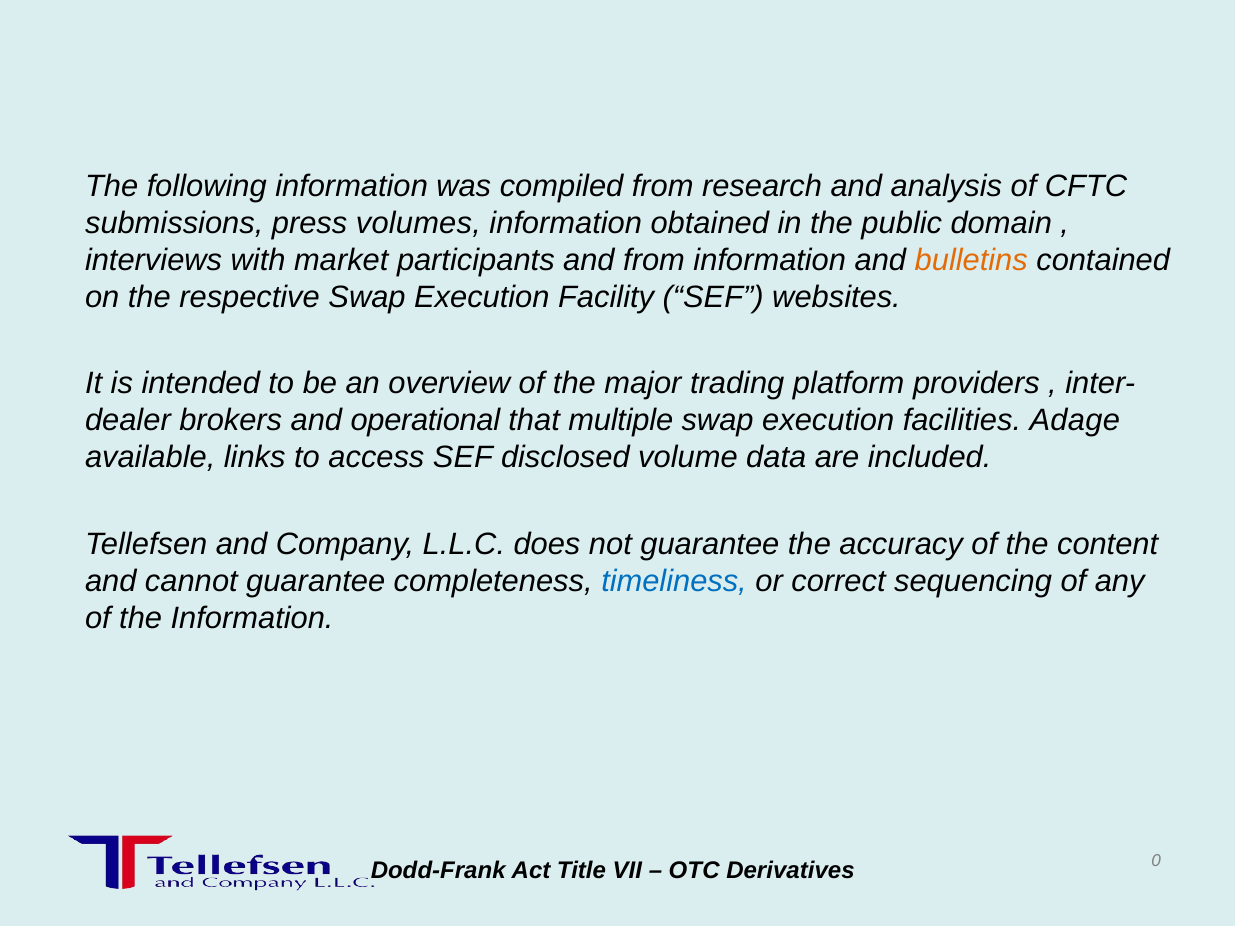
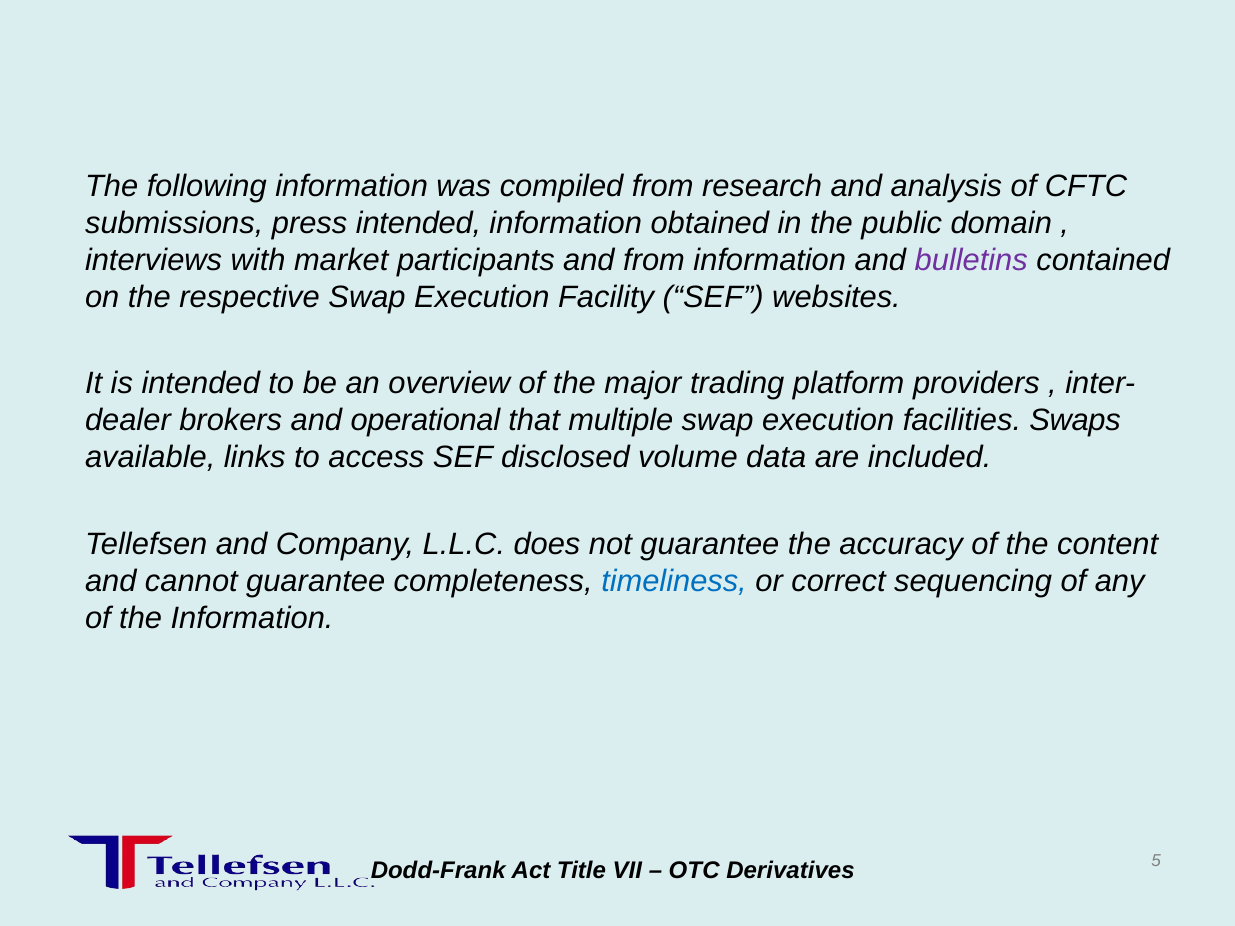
press volumes: volumes -> intended (419, 223)
bulletins colour: orange -> purple (971, 260)
Adage: Adage -> Swaps (1075, 421)
0: 0 -> 5 (1156, 861)
